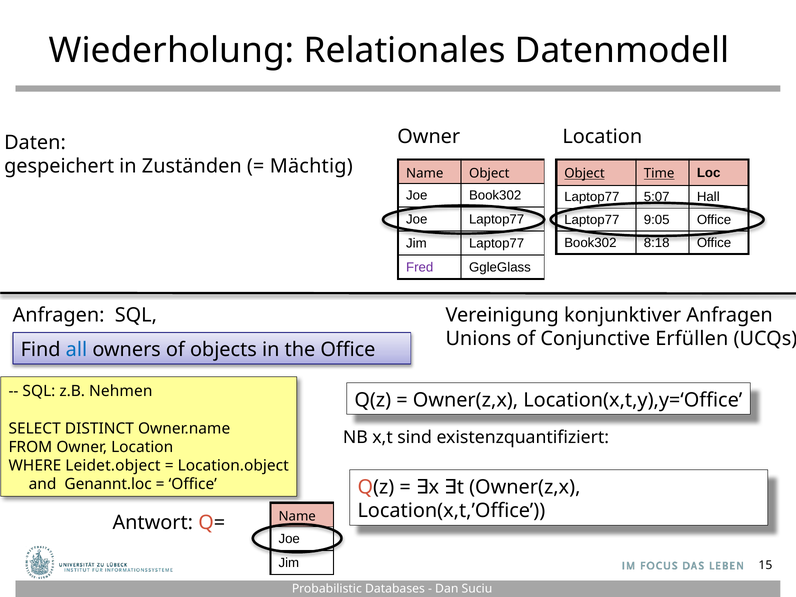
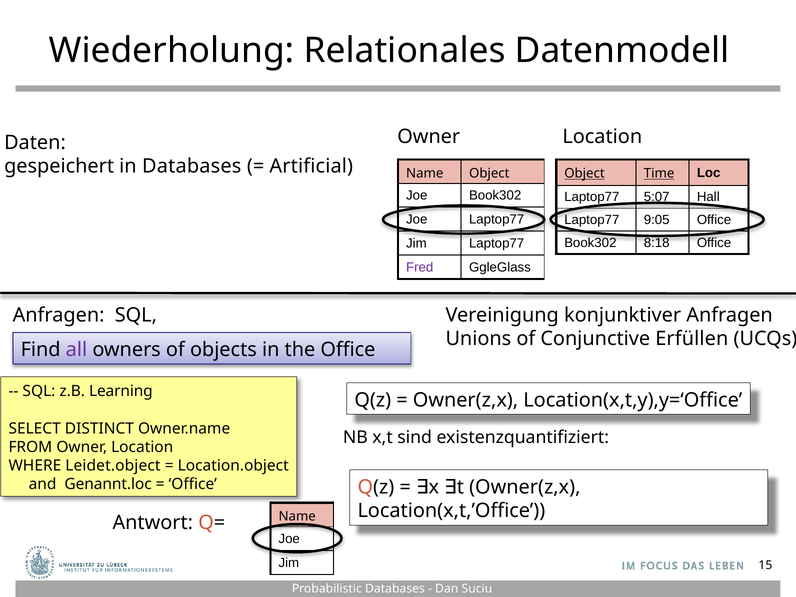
in Zuständen: Zuständen -> Databases (192, 166)
Mächtig: Mächtig -> Artificial (311, 166)
all colour: blue -> purple (76, 350)
Nehmen: Nehmen -> Learning (121, 391)
